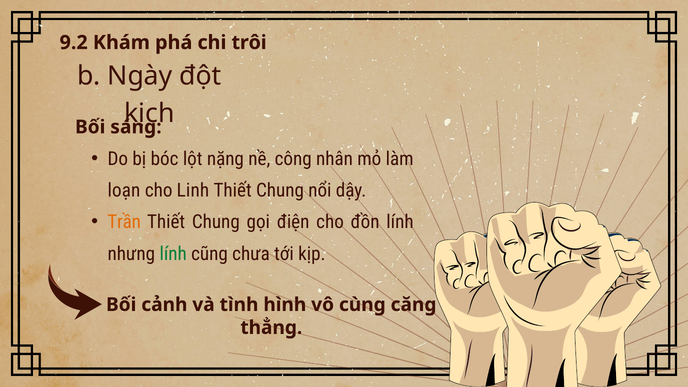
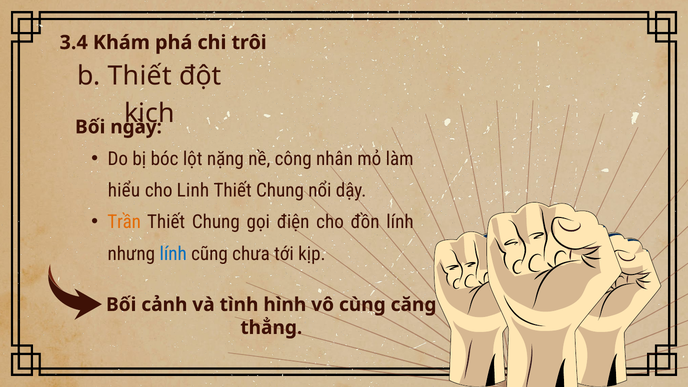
9.2: 9.2 -> 3.4 (74, 43)
b Ngày: Ngày -> Thiết (140, 76)
sáng: sáng -> ngày (136, 127)
loạn: loạn -> hiểu (124, 190)
lính colour: green -> blue (173, 254)
